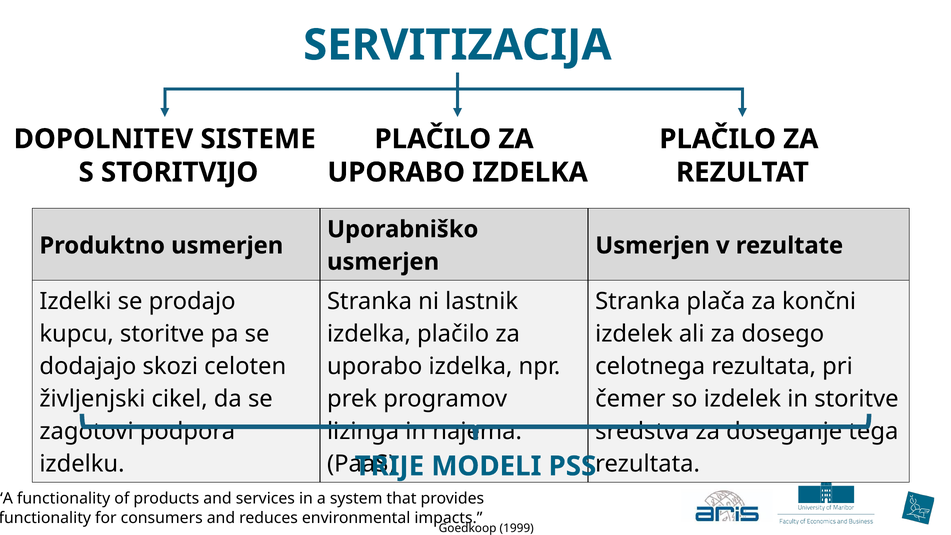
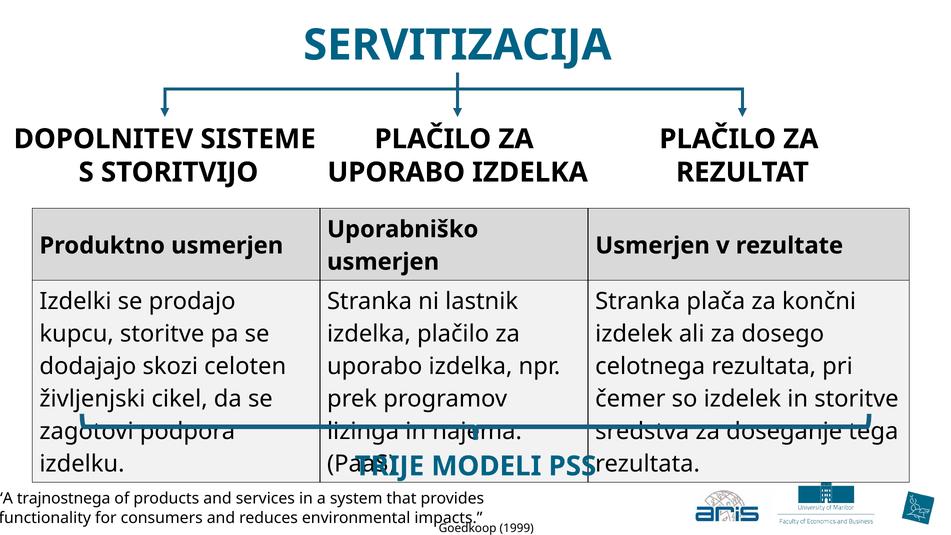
functionality: functionality -> trajnostnega (64, 499)
